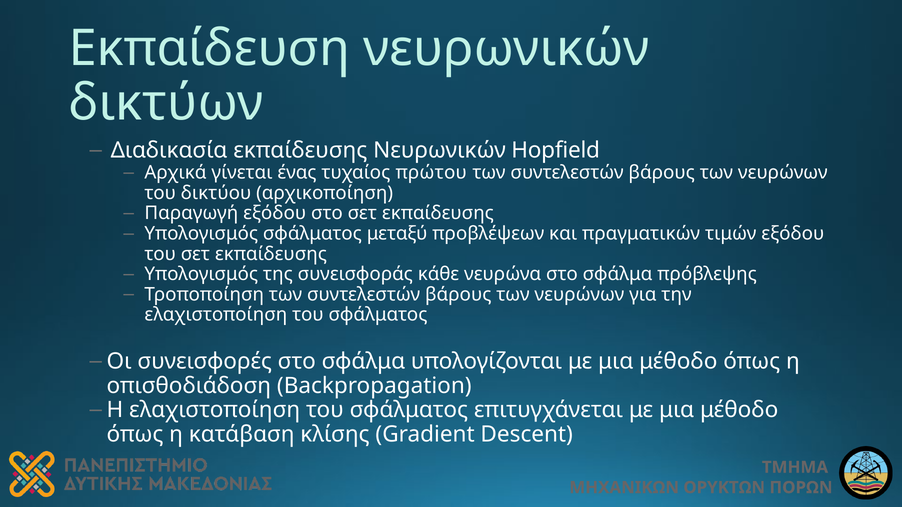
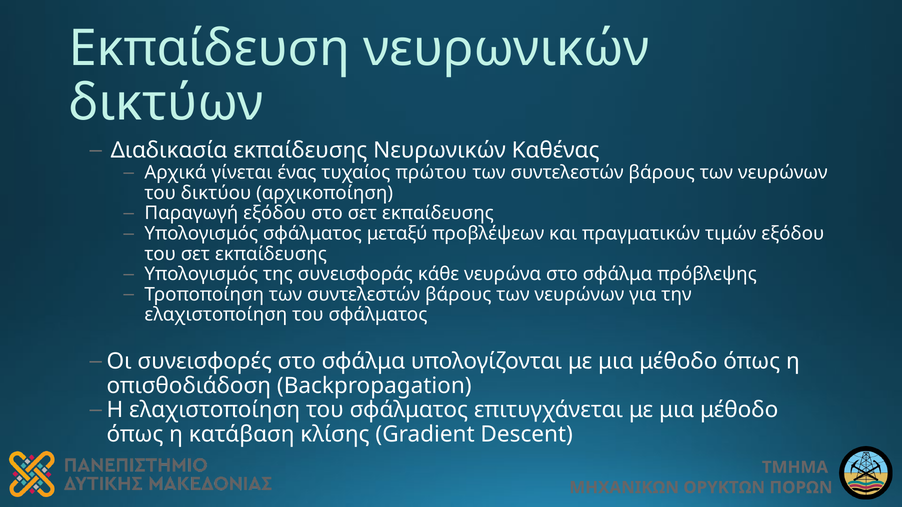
Hopfield: Hopfield -> Καθένας (556, 150)
